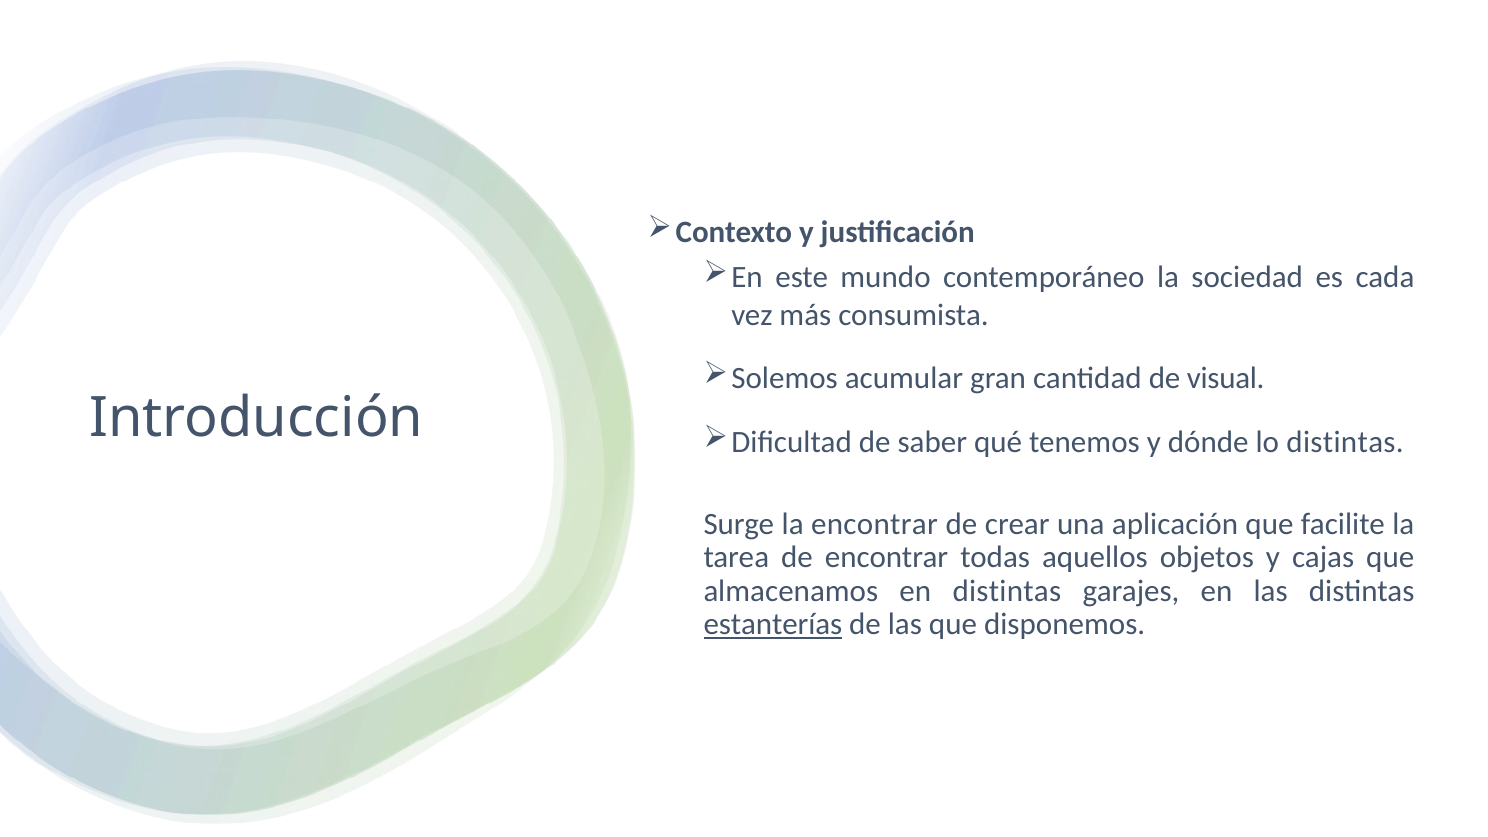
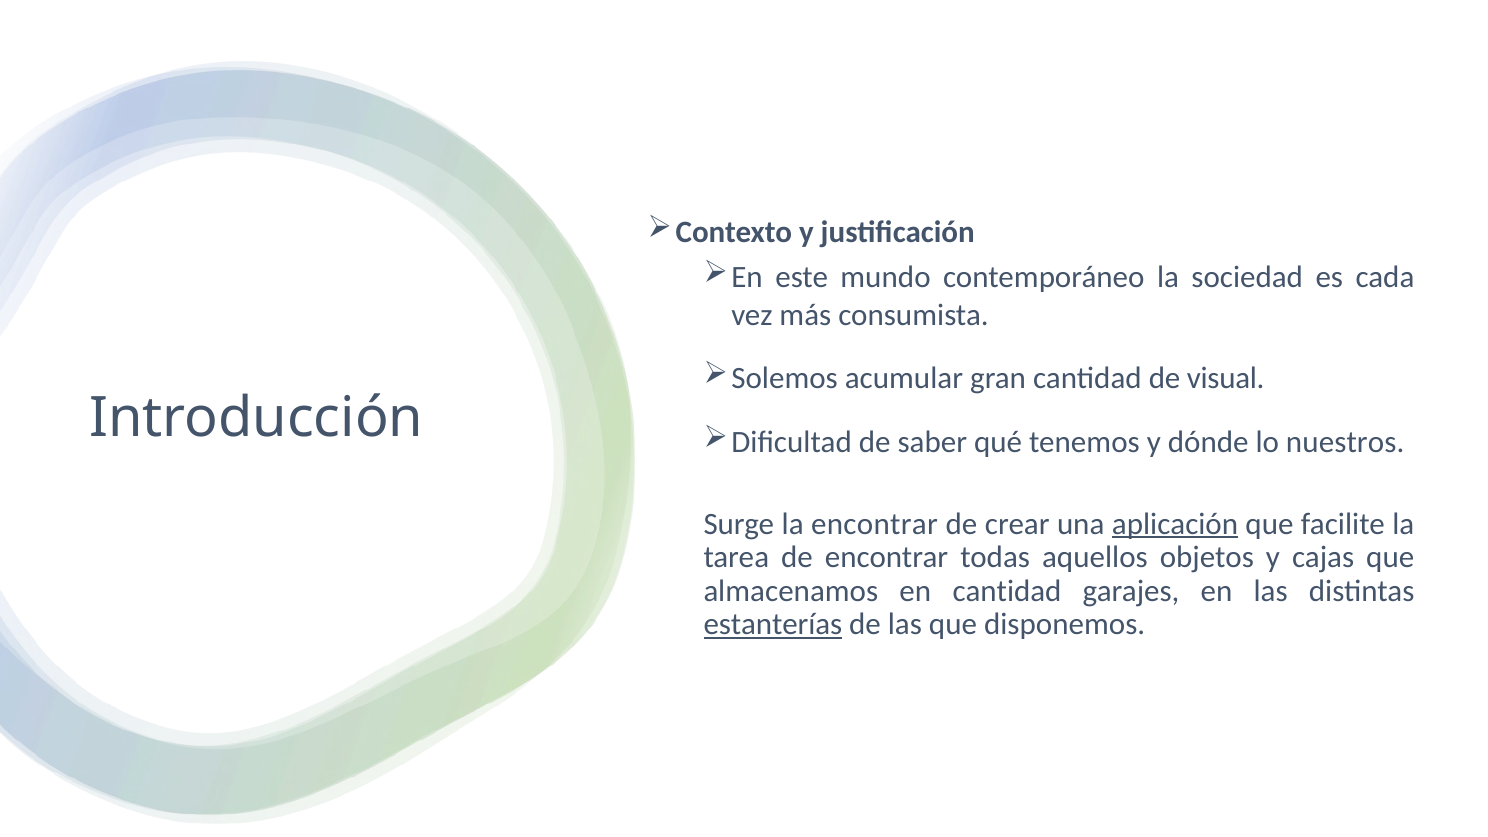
lo distintas: distintas -> nuestros (1345, 442)
aplicación underline: none -> present (1175, 524)
en distintas: distintas -> cantidad (1007, 591)
